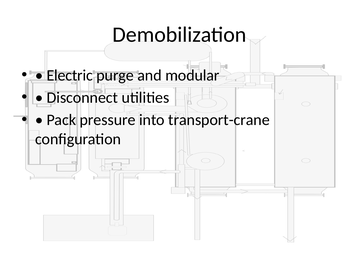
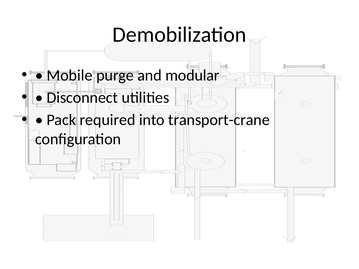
Electric: Electric -> Mobile (70, 75)
pressure: pressure -> required (108, 120)
